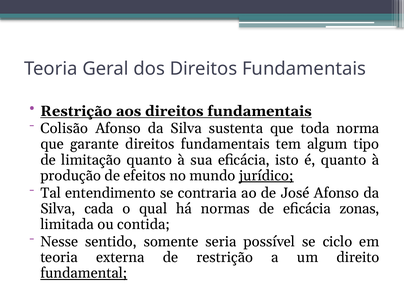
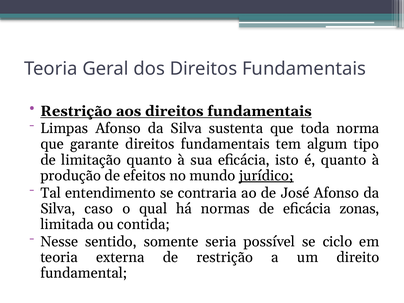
Colisão: Colisão -> Limpas (64, 128)
cada: cada -> caso (99, 209)
fundamental underline: present -> none (84, 273)
